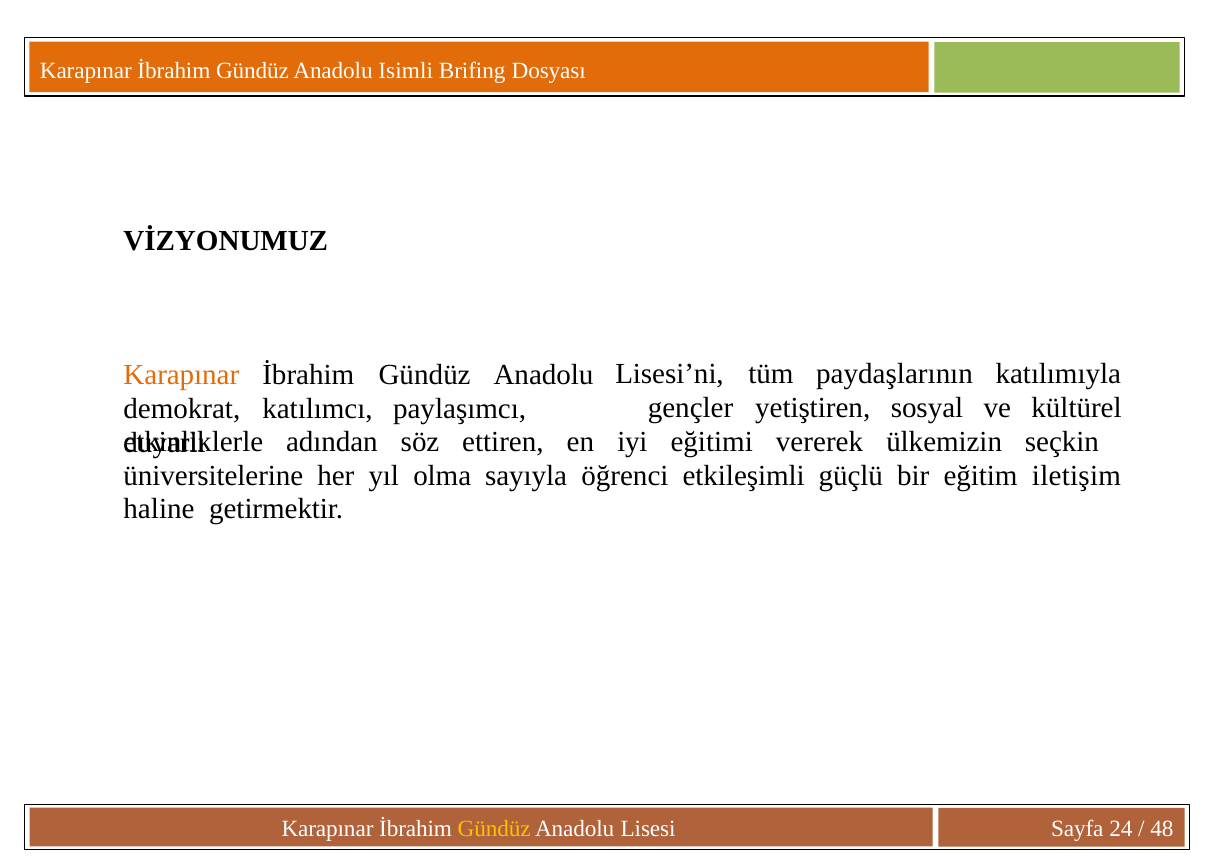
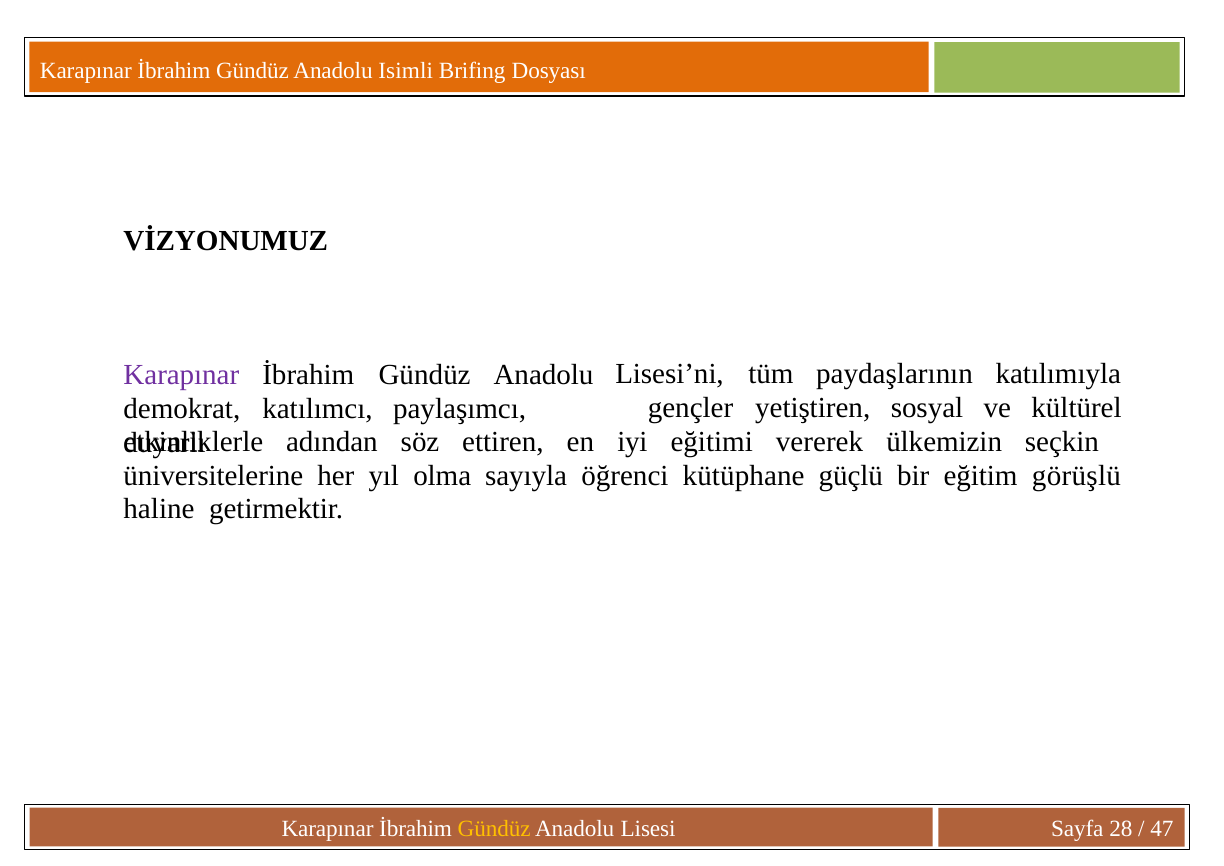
Karapınar colour: orange -> purple (181, 375)
etkileşimli: etkileşimli -> kütüphane (744, 475)
iletişim: iletişim -> görüşlü (1076, 475)
24: 24 -> 28 (1121, 829)
48: 48 -> 47 (1162, 829)
